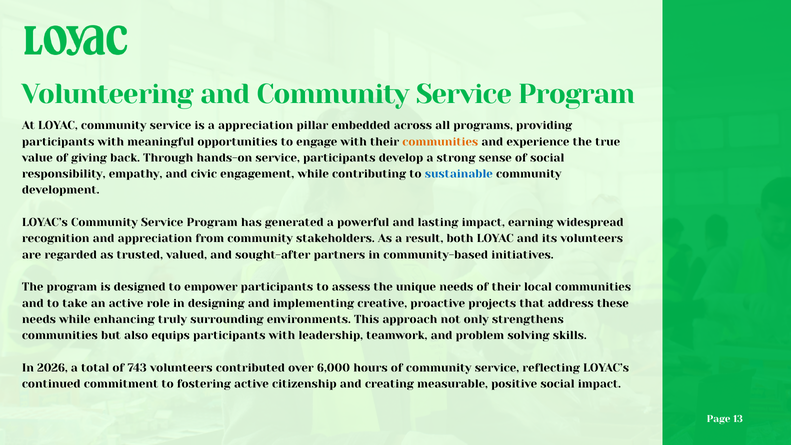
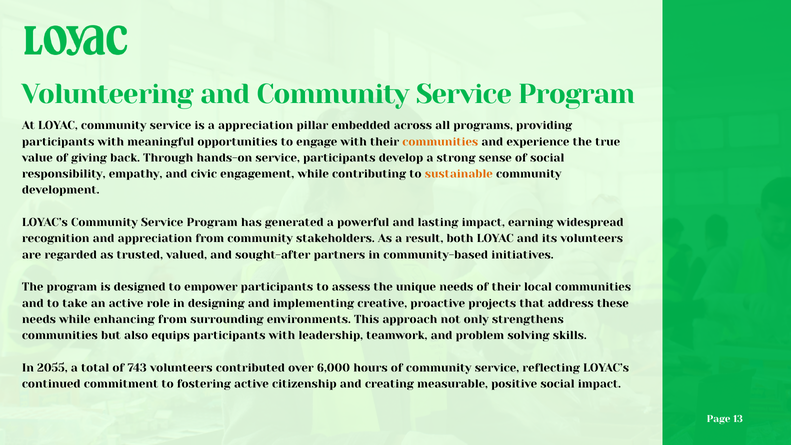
sustainable colour: blue -> orange (459, 174)
enhancing truly: truly -> from (172, 319)
2026: 2026 -> 2055 (52, 368)
